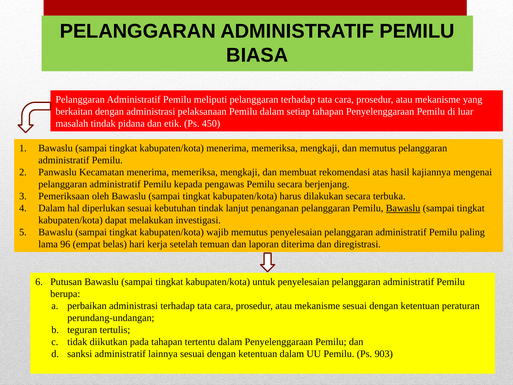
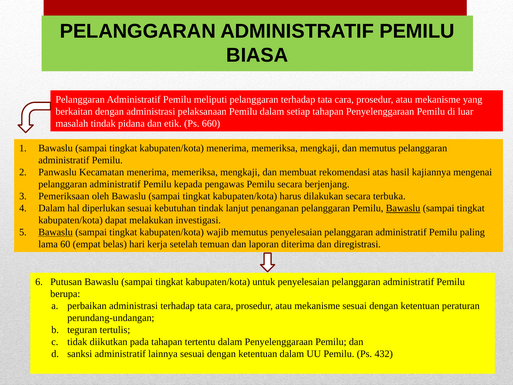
450: 450 -> 660 (211, 124)
Bawaslu underline: none -> present (56, 232)
96: 96 -> 60 (65, 244)
903: 903 -> 432 (384, 354)
